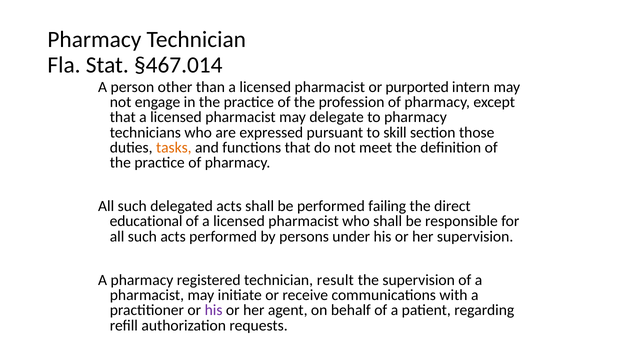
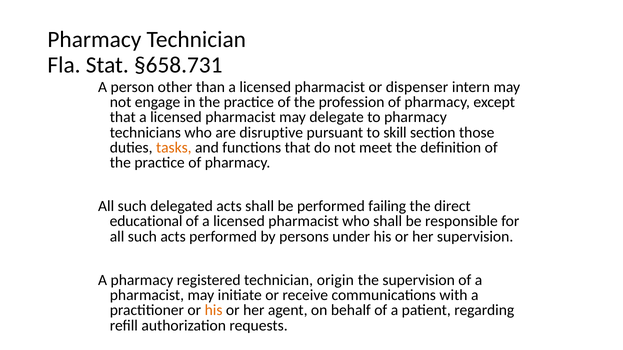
§467.014: §467.014 -> §658.731 (178, 65)
purported: purported -> dispenser (417, 87)
expressed: expressed -> disruptive (271, 133)
result: result -> origin (335, 280)
his colour: purple -> orange (214, 311)
